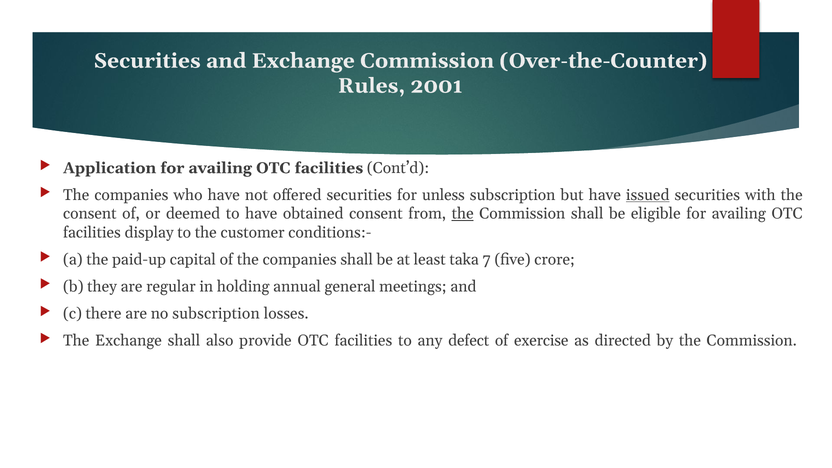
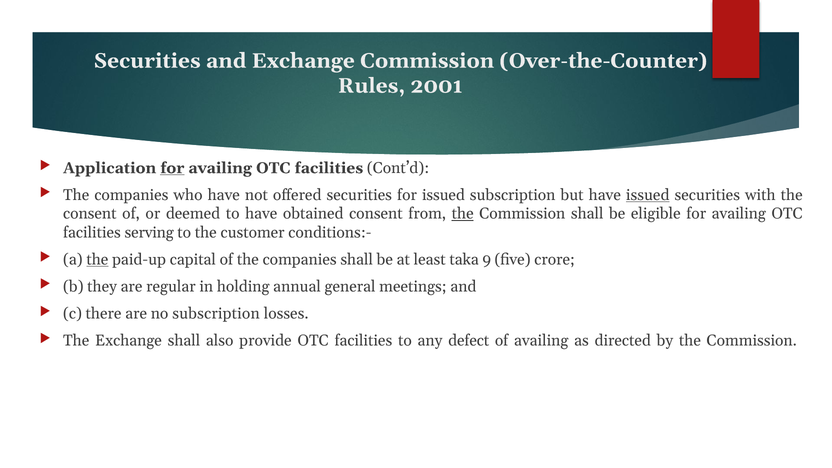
for underline: none -> present (172, 168)
for unless: unless -> issued (443, 195)
display: display -> serving (149, 233)
the underline: none -> present (97, 260)
7: 7 -> 9 (487, 260)
of exercise: exercise -> availing (541, 341)
